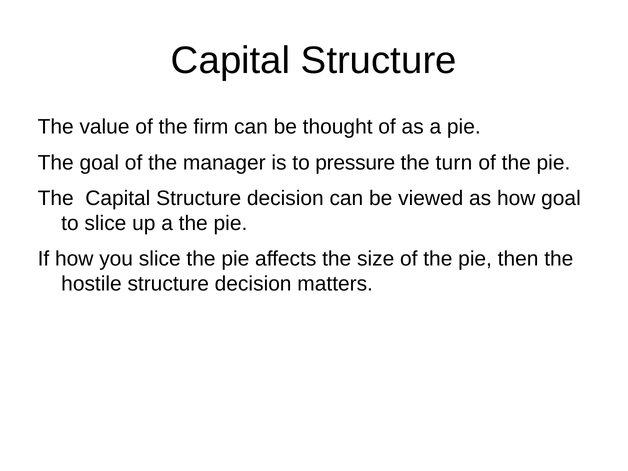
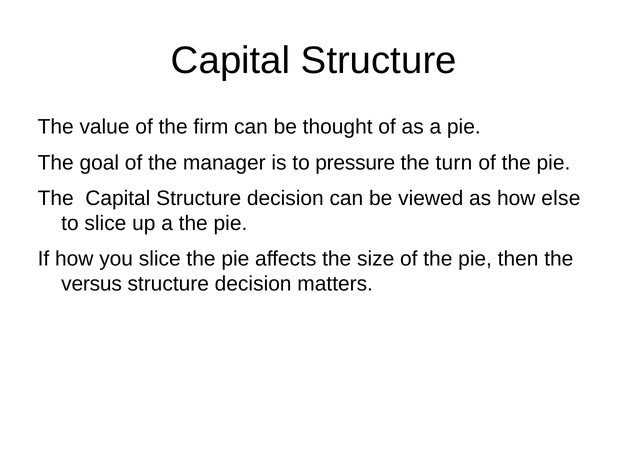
how goal: goal -> else (561, 198)
hostile: hostile -> versus (92, 284)
